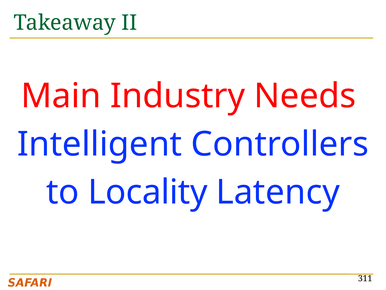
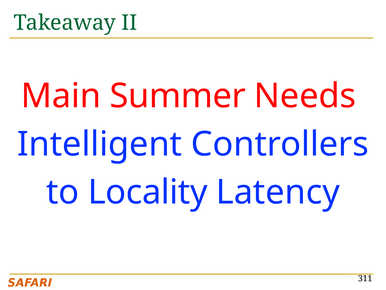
Industry: Industry -> Summer (178, 96)
